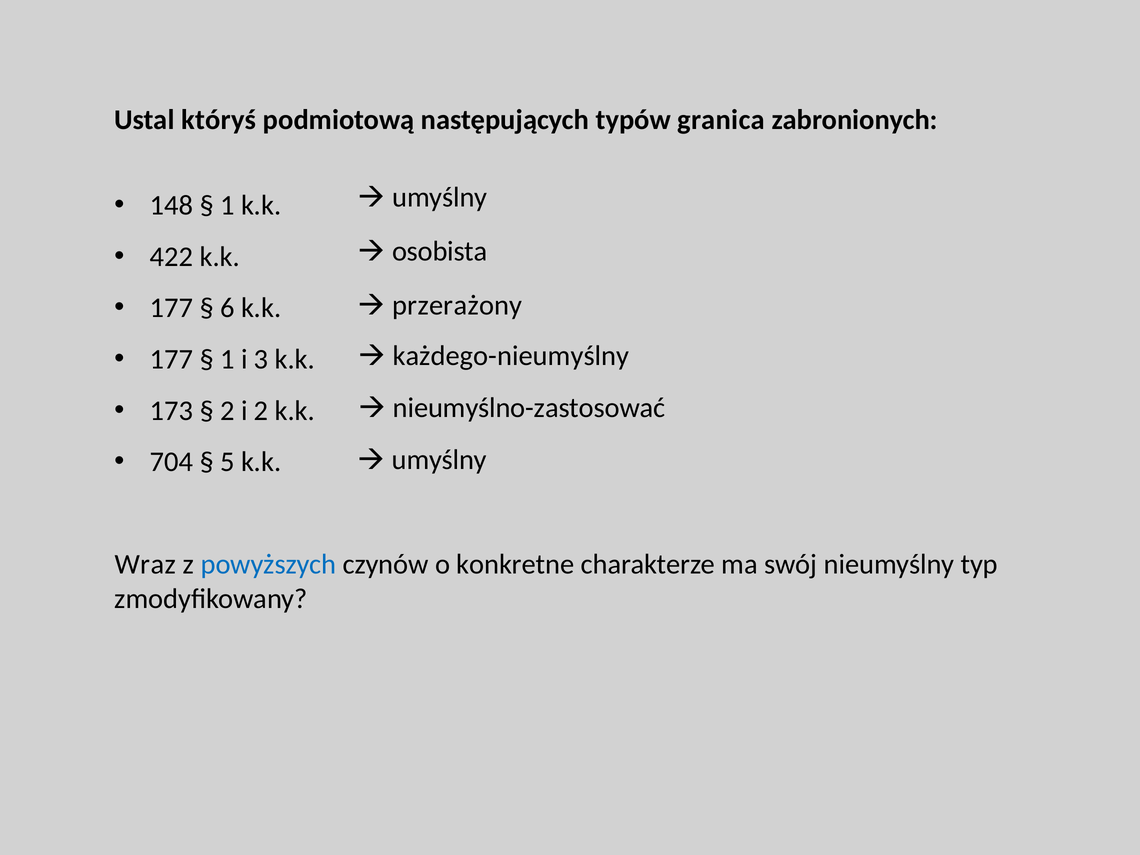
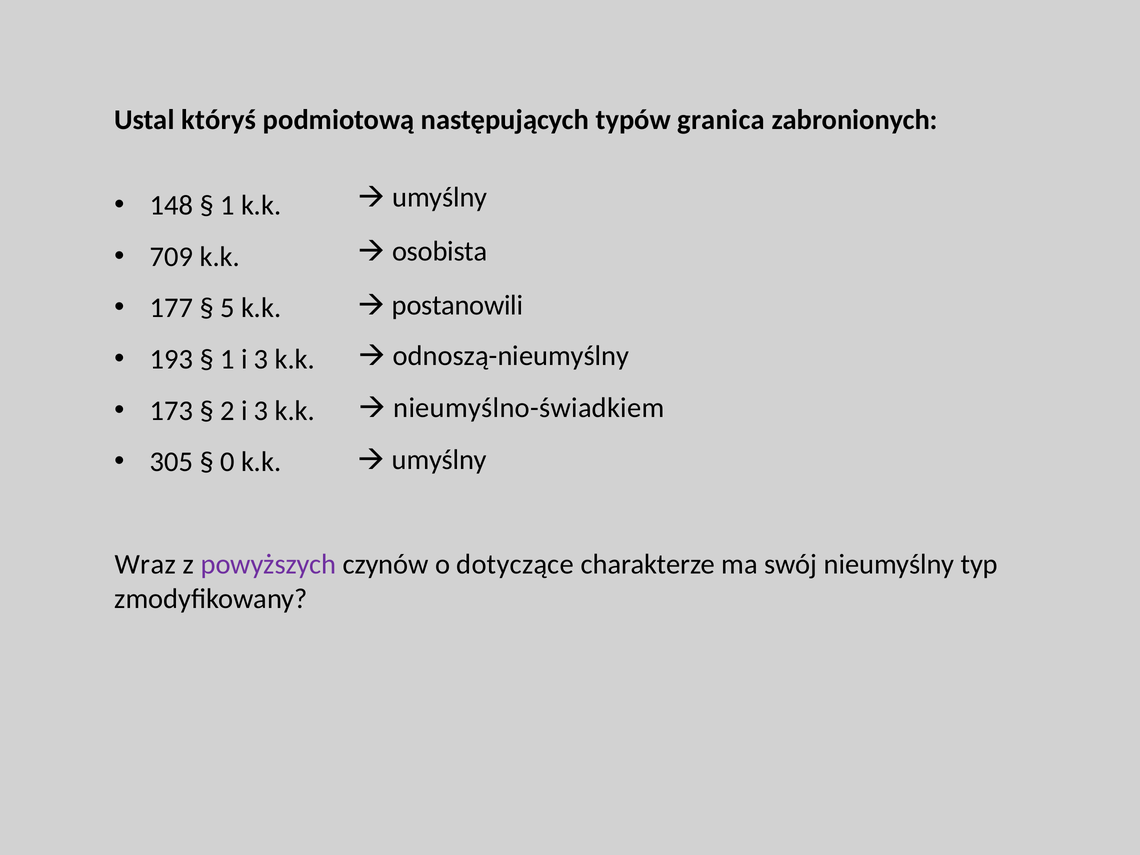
422: 422 -> 709 (172, 257)
6: 6 -> 5 (227, 308)
przerażony: przerażony -> postanowili (458, 305)
177: 177 -> 193 (172, 359)
każdego-nieumyślny: każdego-nieumyślny -> odnoszą-nieumyślny (511, 356)
2 i 2: 2 -> 3 (261, 411)
nieumyślno-zastosować: nieumyślno-zastosować -> nieumyślno-świadkiem (529, 408)
704: 704 -> 305 (172, 462)
5: 5 -> 0 (227, 462)
powyższych colour: blue -> purple (268, 565)
konkretne: konkretne -> dotyczące (515, 565)
